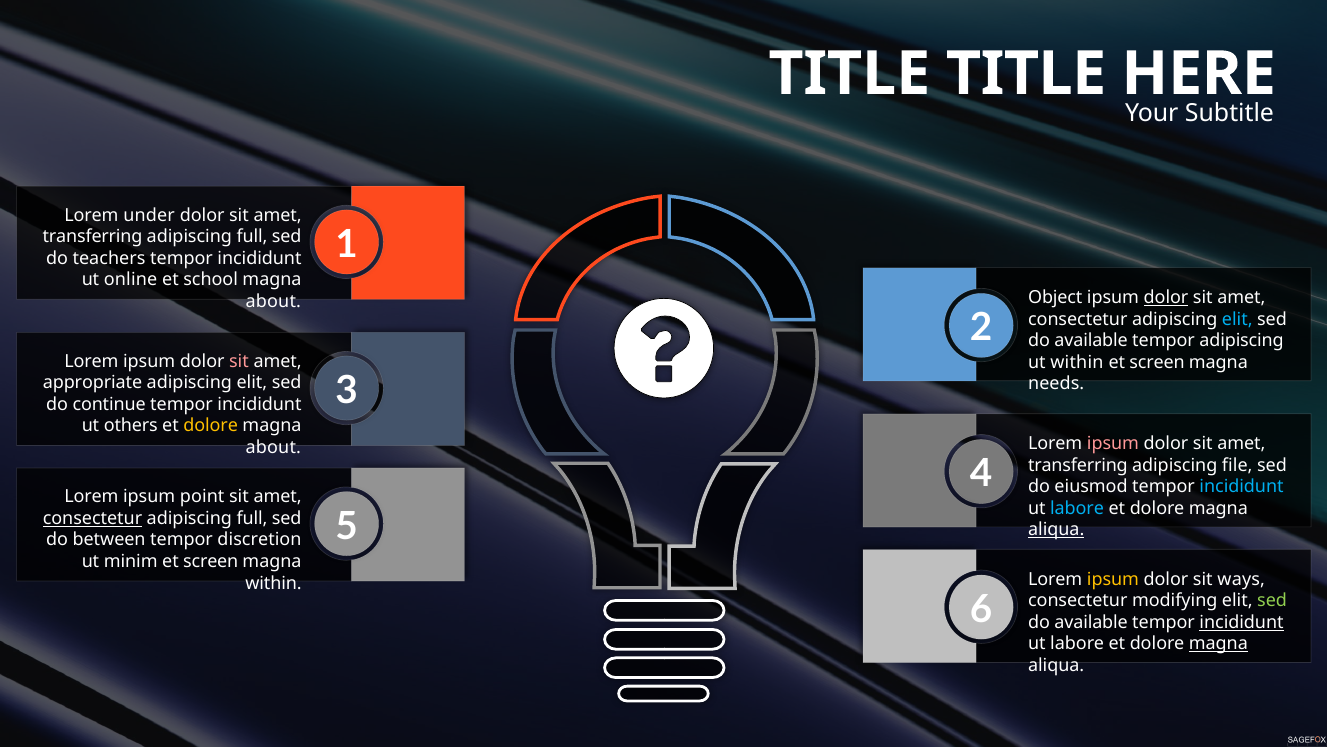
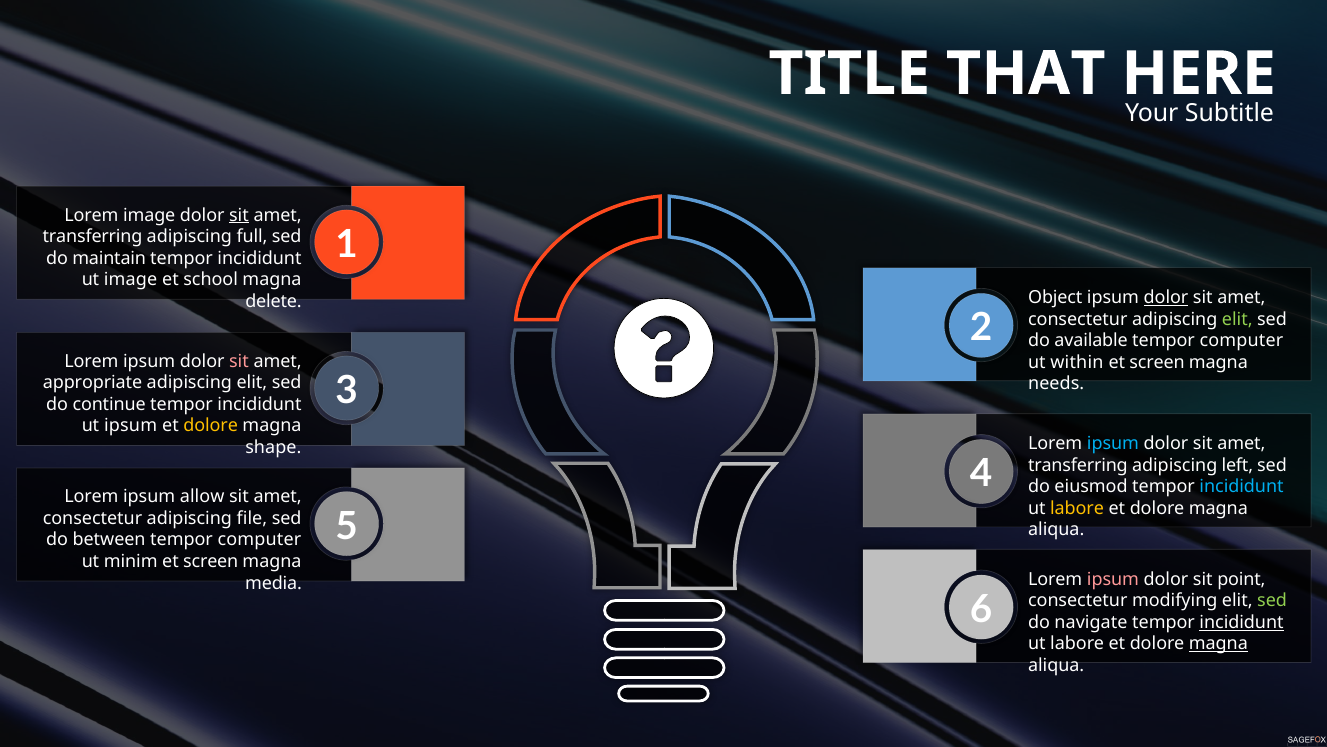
TITLE TITLE: TITLE -> THAT (1026, 74)
Lorem under: under -> image (149, 215)
sit underline: none -> present (239, 215)
teachers: teachers -> maintain (109, 258)
ut online: online -> image (131, 280)
about: about -> delete (274, 301)
elit colour: light blue -> light green (1237, 319)
adipiscing: adipiscing -> computer (1241, 340)
ut others: others -> ipsum (131, 426)
ipsum colour: pink -> light blue (1113, 443)
about: about -> shape (273, 447)
file: file -> left (1237, 465)
point: point -> allow (202, 496)
labore colour: light blue -> yellow (1077, 508)
consectetur underline: present -> none (92, 518)
full: full -> file (252, 518)
aliqua underline: present -> none (1056, 530)
discretion: discretion -> computer (259, 540)
ipsum colour: yellow -> pink (1113, 579)
ways: ways -> point (1241, 579)
within: within -> media (274, 583)
available: available -> navigate (1091, 622)
